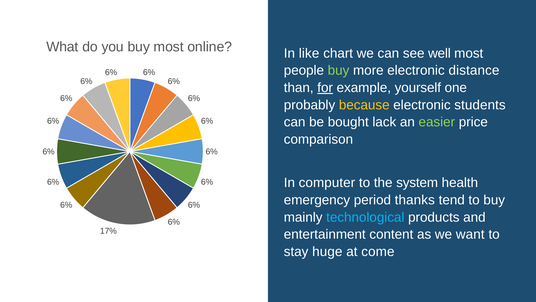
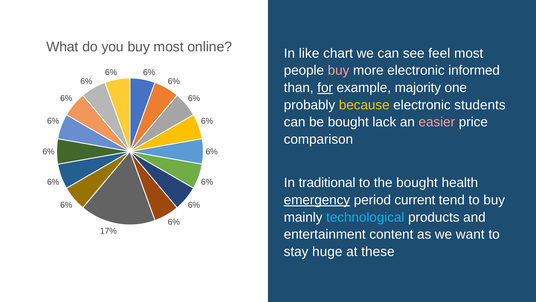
well: well -> feel (439, 53)
buy colour: light green -> pink (339, 70)
distance: distance -> informed (474, 70)
yourself: yourself -> majority (418, 88)
easier colour: light green -> pink (437, 122)
computer: computer -> traditional (327, 183)
the system: system -> bought (417, 183)
emergency underline: none -> present (317, 200)
thanks: thanks -> current (415, 200)
come: come -> these (378, 251)
